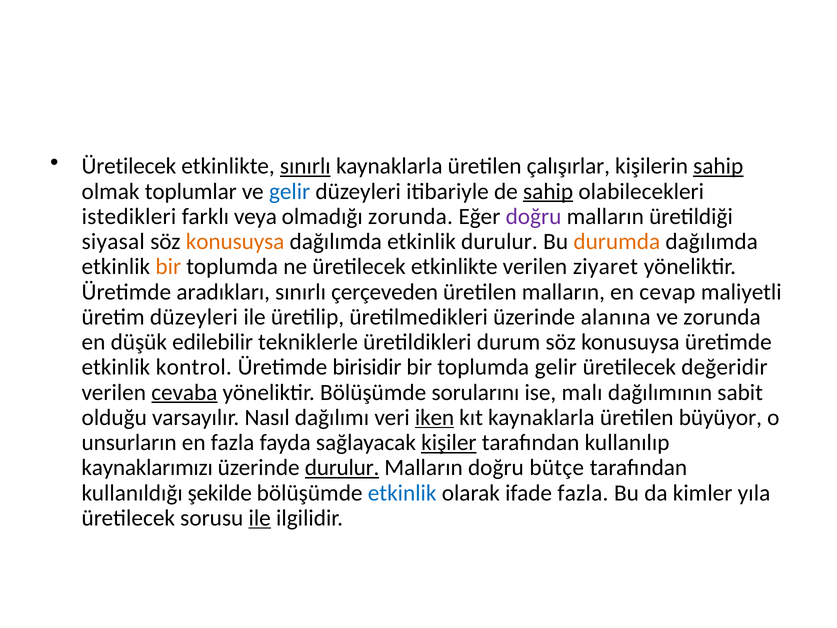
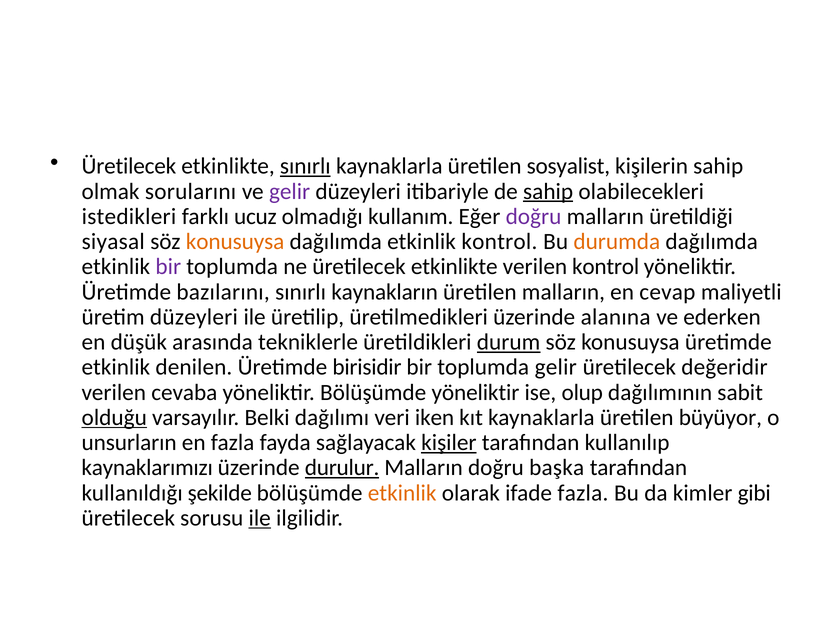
çalışırlar: çalışırlar -> sosyalist (568, 166)
sahip underline: present -> none (718, 166)
toplumlar: toplumlar -> sorularını (191, 191)
gelir colour: blue -> purple (290, 191)
veya: veya -> ucuz (255, 216)
olmadığı zorunda: zorunda -> kullanım (411, 216)
etkinlik durulur: durulur -> kontrol (499, 242)
bir colour: orange -> purple (168, 267)
verilen ziyaret: ziyaret -> kontrol (606, 267)
aradıkları: aradıkları -> bazılarını (223, 292)
çerçeveden: çerçeveden -> kaynakların (385, 292)
ve zorunda: zorunda -> ederken (722, 317)
edilebilir: edilebilir -> arasında (213, 342)
durum underline: none -> present (509, 342)
kontrol: kontrol -> denilen (194, 367)
cevaba underline: present -> none (184, 392)
Bölüşümde sorularını: sorularını -> yöneliktir (475, 392)
malı: malı -> olup (582, 392)
olduğu underline: none -> present (114, 417)
Nasıl: Nasıl -> Belki (267, 417)
iken underline: present -> none (435, 417)
bütçe: bütçe -> başka (557, 468)
etkinlik colour: blue -> orange (402, 493)
yıla: yıla -> gibi (754, 493)
